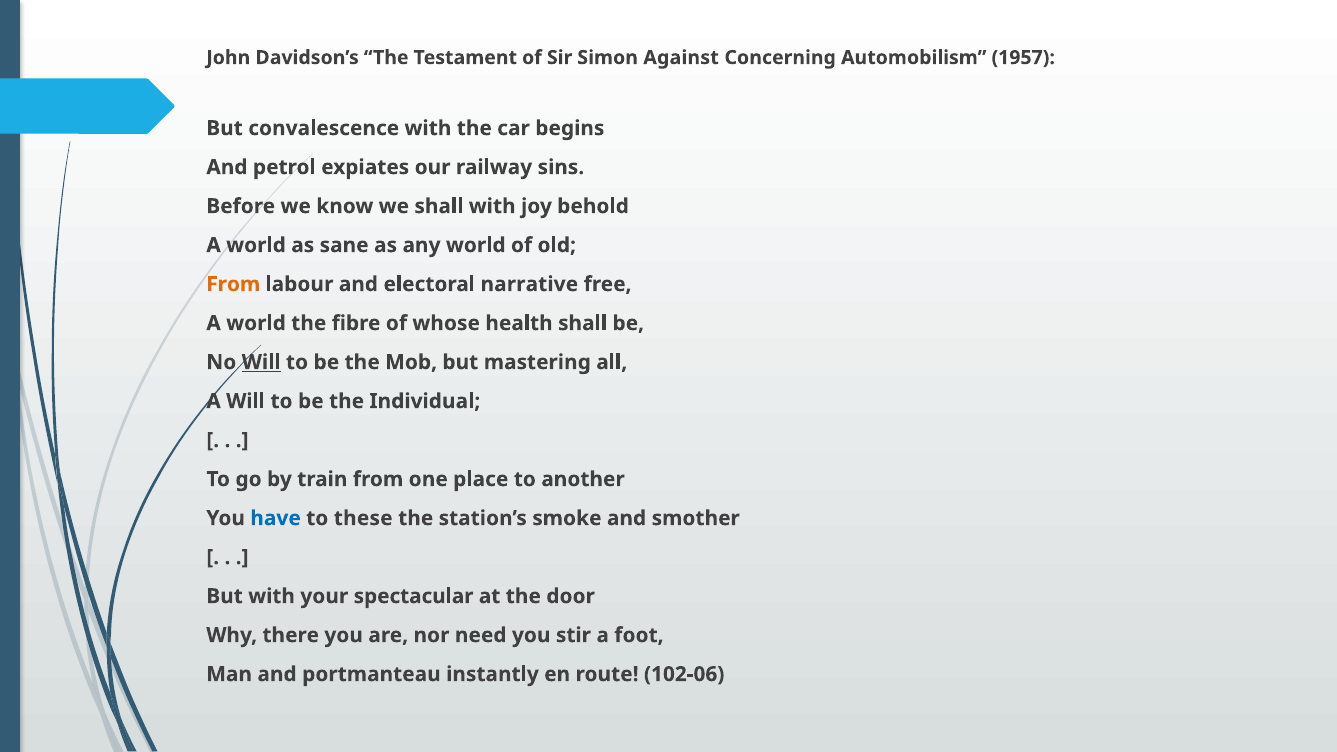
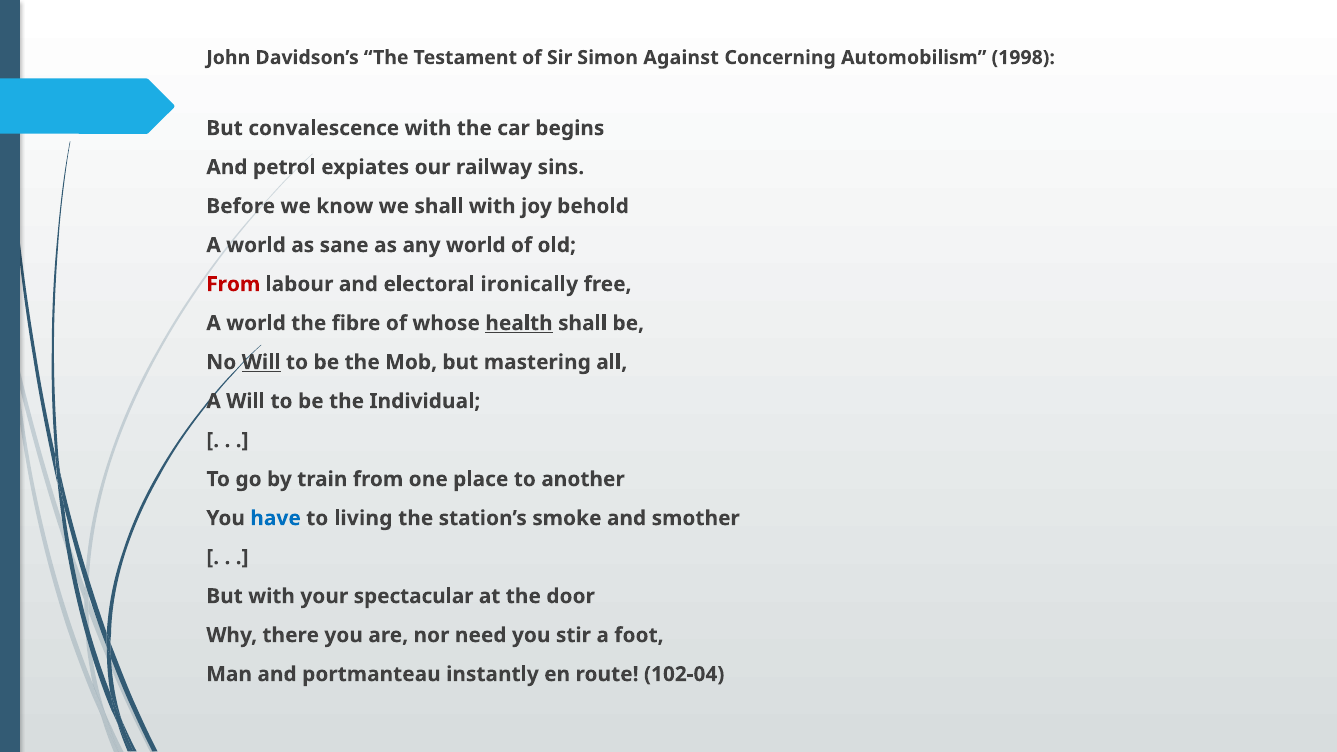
1957: 1957 -> 1998 (1023, 58)
From colour: orange -> red (233, 284)
narrative: narrative -> ironically (529, 284)
health underline: none -> present (519, 323)
these: these -> living (363, 518)
102-06: 102-06 -> 102-04 (684, 674)
